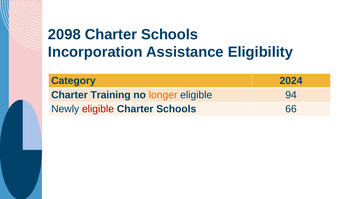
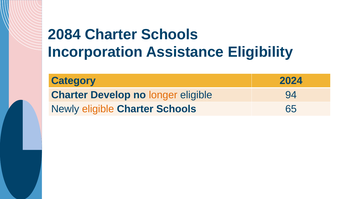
2098: 2098 -> 2084 (64, 34)
Training: Training -> Develop (111, 95)
eligible colour: red -> orange (98, 109)
66: 66 -> 65 (291, 109)
